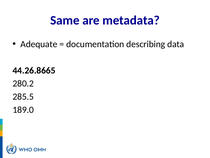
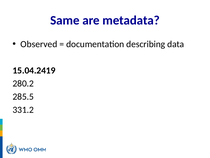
Adequate: Adequate -> Observed (39, 44)
44.26.8665: 44.26.8665 -> 15.04.2419 (34, 70)
189.0: 189.0 -> 331.2 (23, 109)
